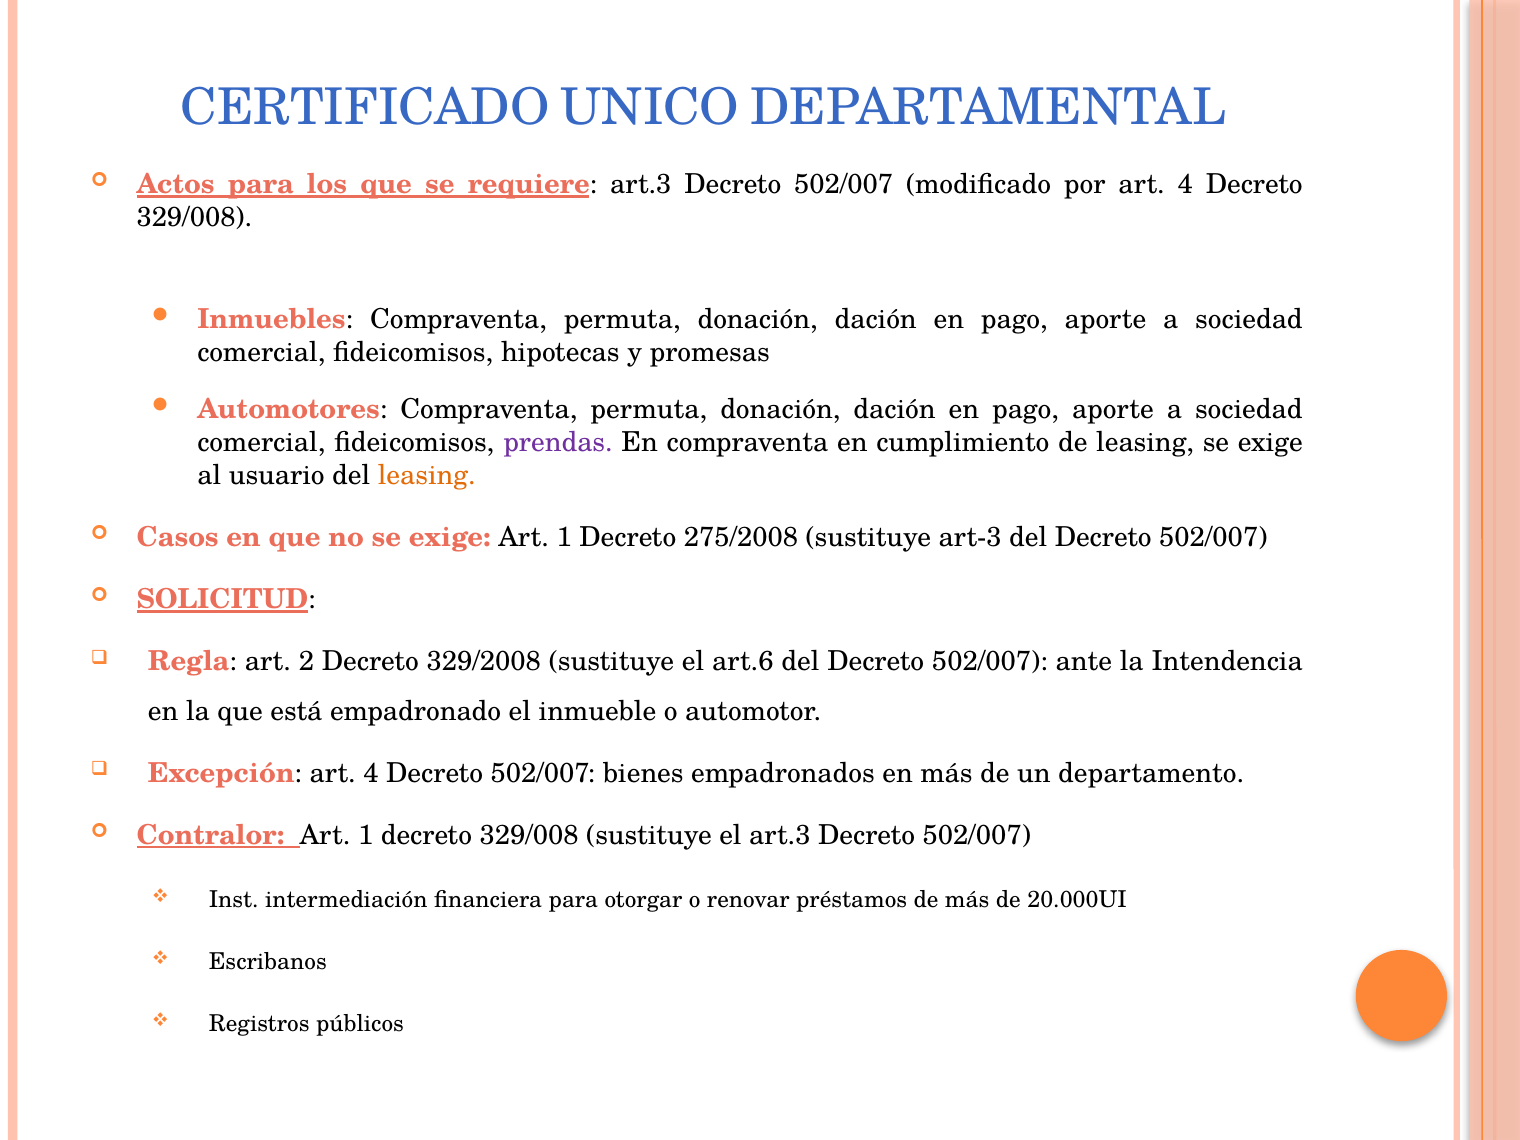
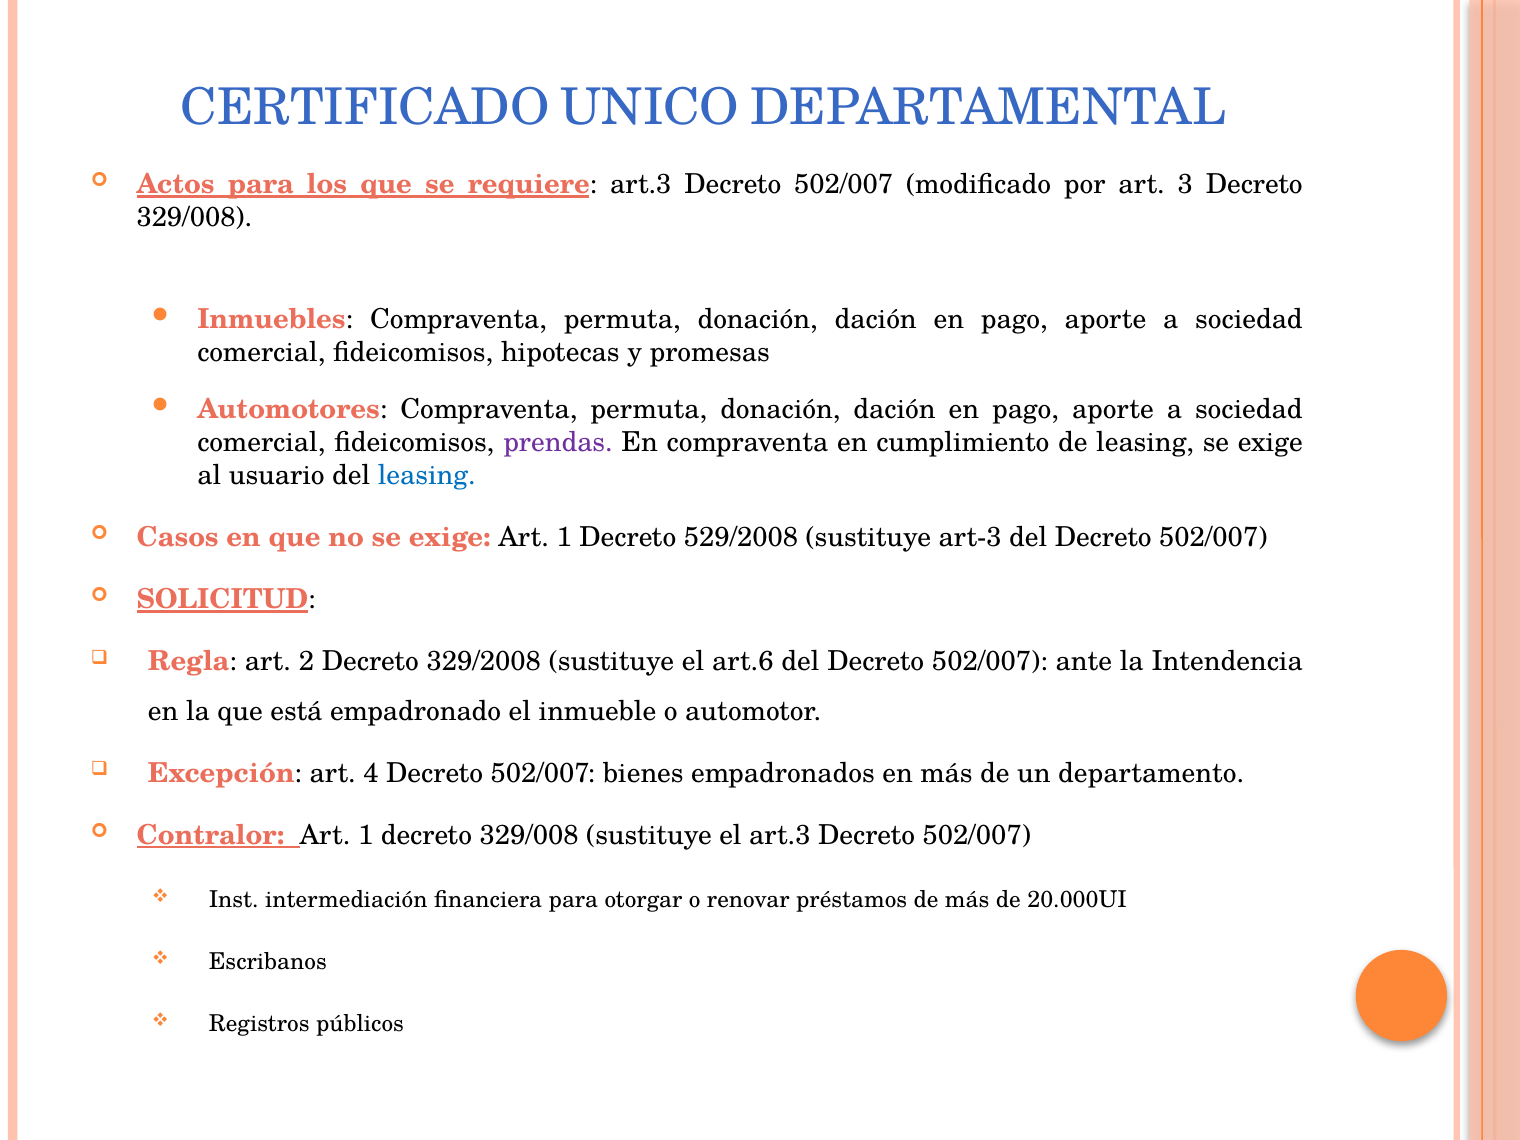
por art 4: 4 -> 3 (1185, 184)
leasing colour: orange -> blue (427, 475)
275/2008: 275/2008 -> 529/2008 (741, 537)
